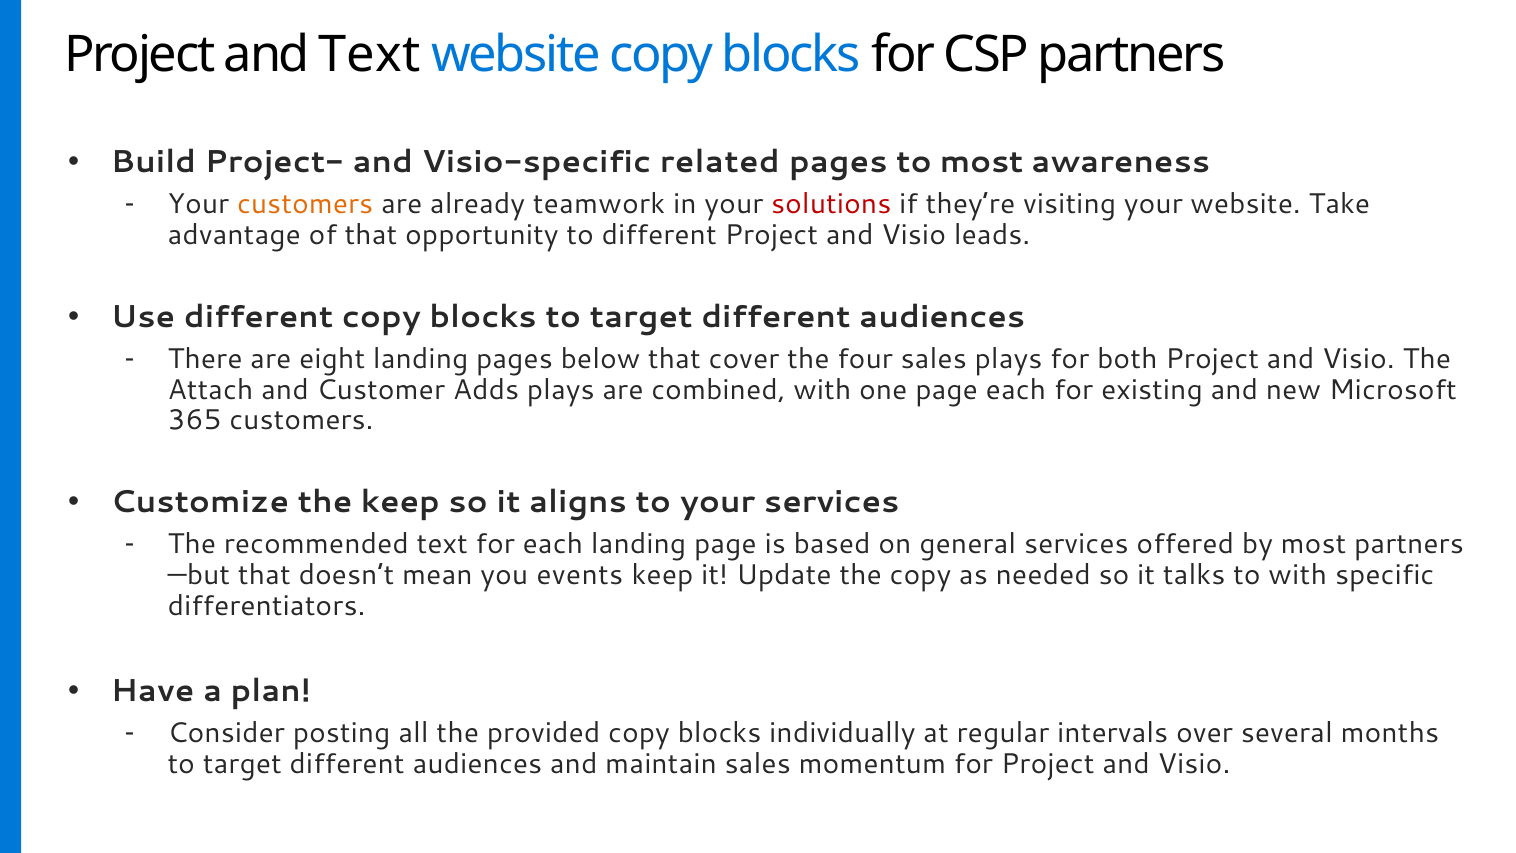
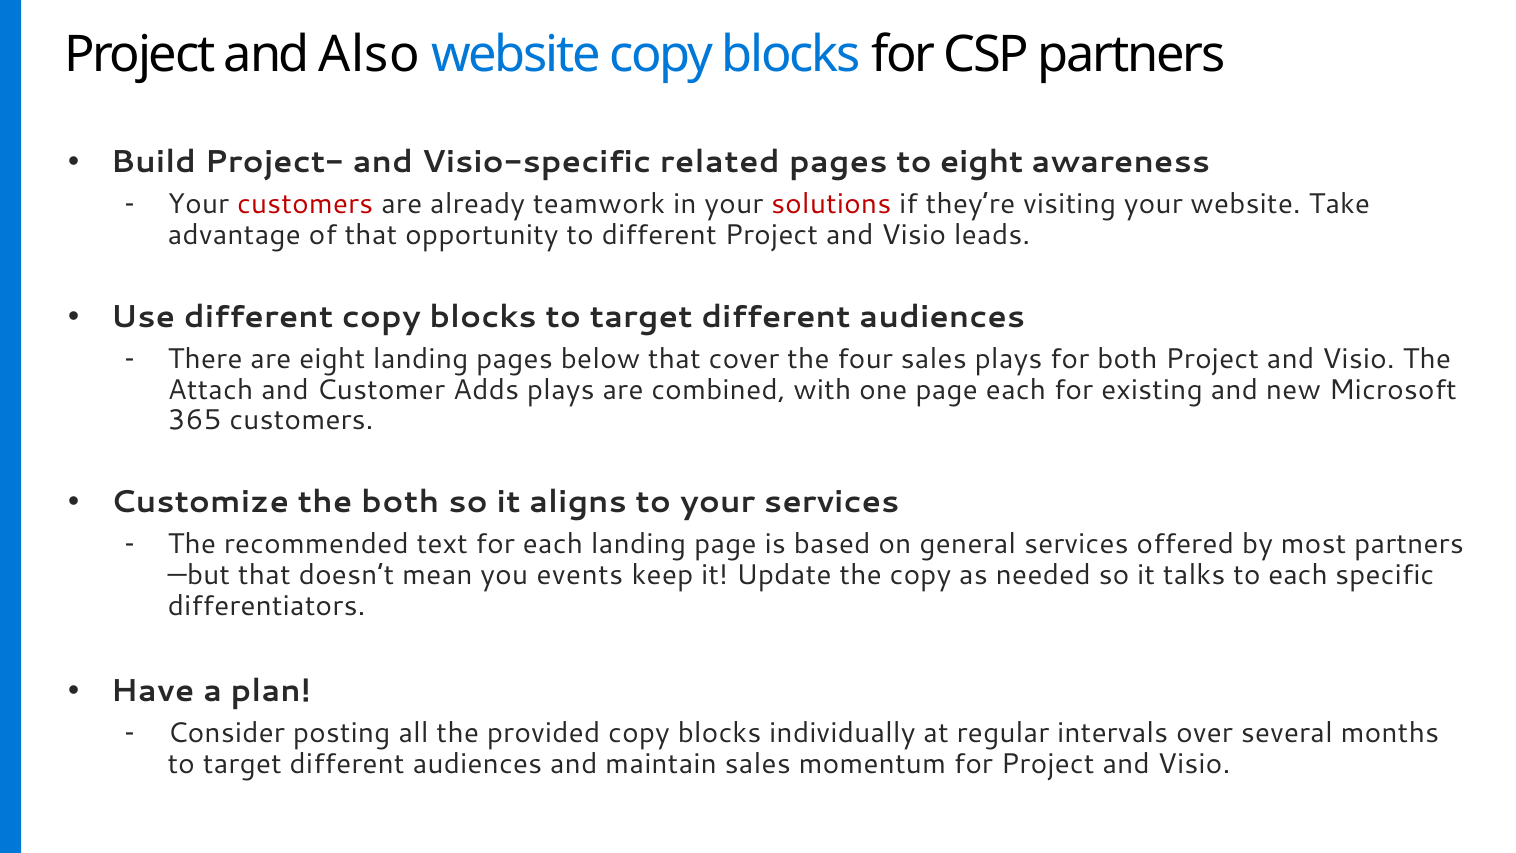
and Text: Text -> Also (369, 55)
to most: most -> eight (982, 162)
customers colour: orange -> red (305, 204)
the keep: keep -> both (400, 502)
to with: with -> each (1298, 575)
